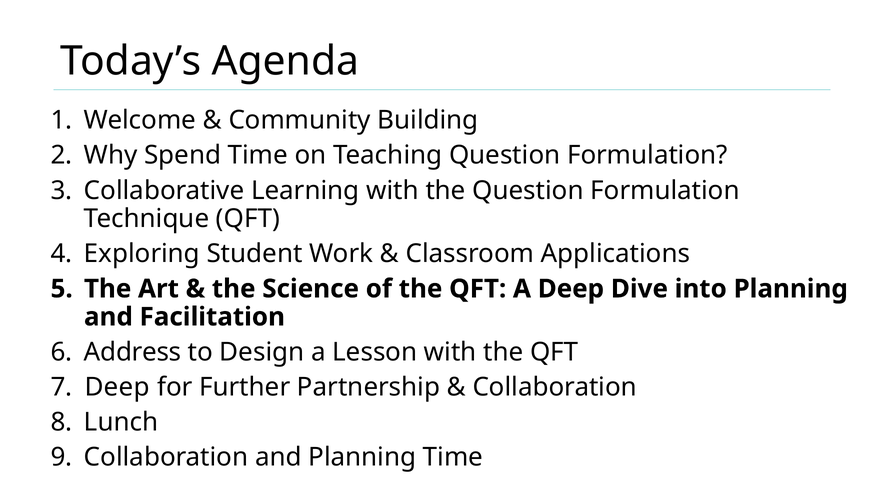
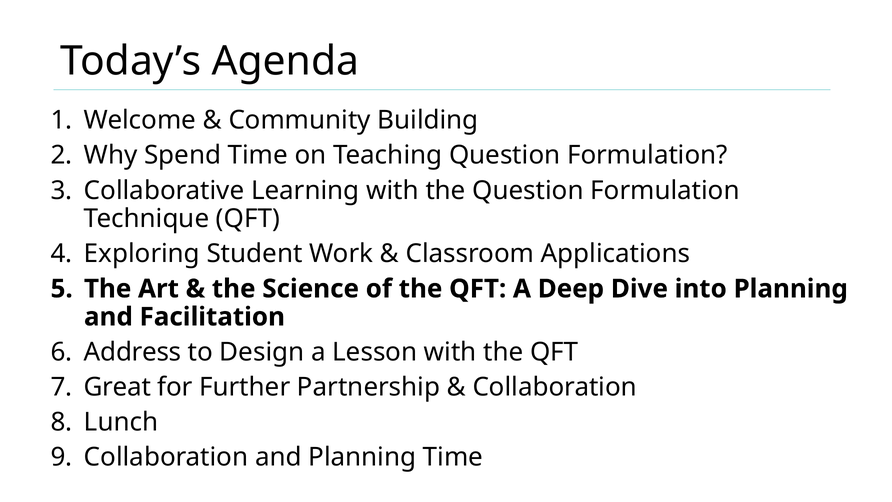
Deep: Deep -> Great (117, 387)
